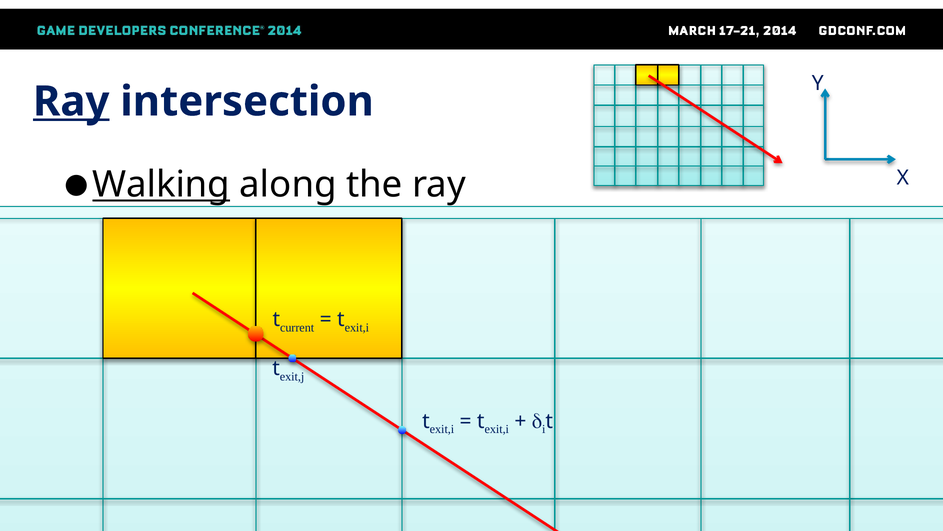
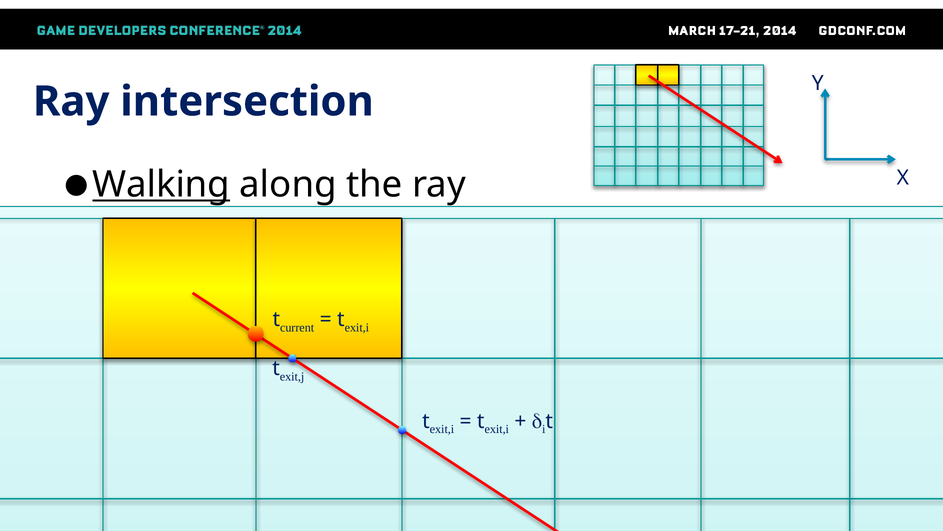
Ray underline: present -> none (71, 101)
